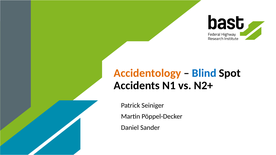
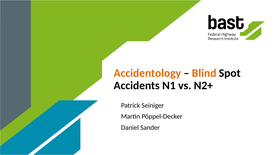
Blind colour: blue -> orange (204, 73)
